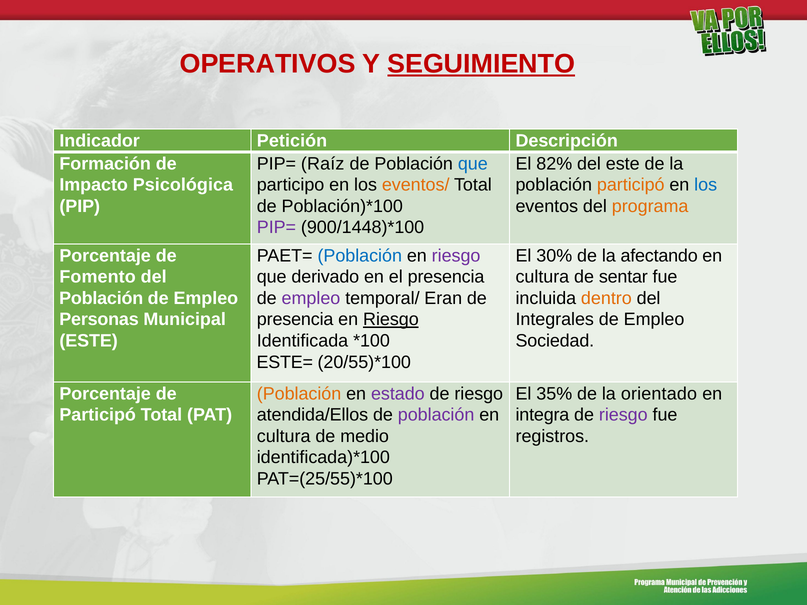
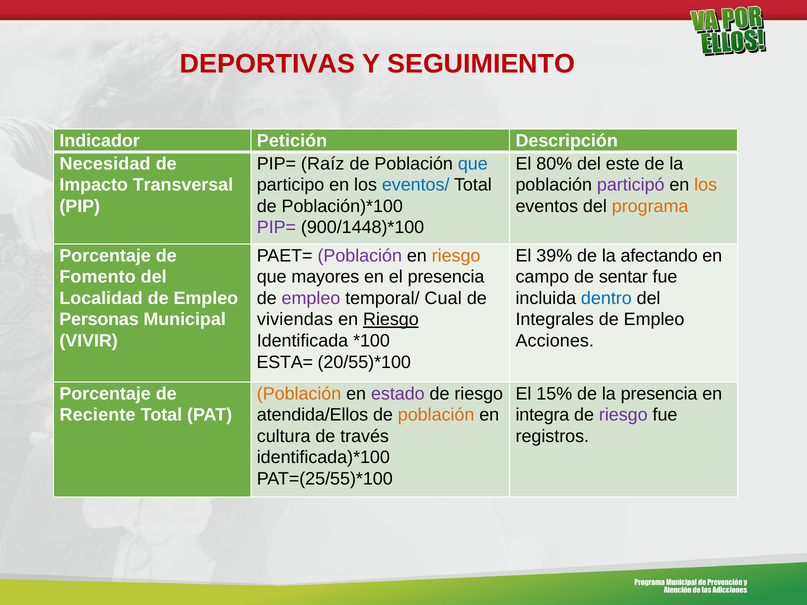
OPERATIVOS: OPERATIVOS -> DEPORTIVAS (267, 64)
SEGUIMIENTO underline: present -> none (481, 64)
Formación: Formación -> Necesidad (105, 164)
82%: 82% -> 80% (554, 164)
Psicológica: Psicológica -> Transversal (183, 185)
eventos/ colour: orange -> blue (416, 185)
participó colour: orange -> purple (631, 185)
los colour: blue -> orange (706, 185)
Población colour: blue -> purple (360, 256)
riesgo colour: purple -> orange (456, 256)
30%: 30% -> 39% (554, 256)
derivado: derivado -> mayores (325, 277)
cultura: cultura -> campo (542, 277)
Población: Población -> Localidad (101, 298)
Eran: Eran -> Cual (443, 298)
dentro colour: orange -> blue (606, 298)
presencia: presencia -> viviendas (295, 320)
ESTE: ESTE -> VIVIR (89, 341)
Sociedad: Sociedad -> Acciones (555, 341)
ESTE=: ESTE= -> ESTA= (285, 362)
35%: 35% -> 15% (554, 394)
la orientado: orientado -> presencia (659, 394)
Participó: Participó -> Reciente (98, 415)
población colour: purple -> orange (436, 415)
medio: medio -> través (365, 436)
